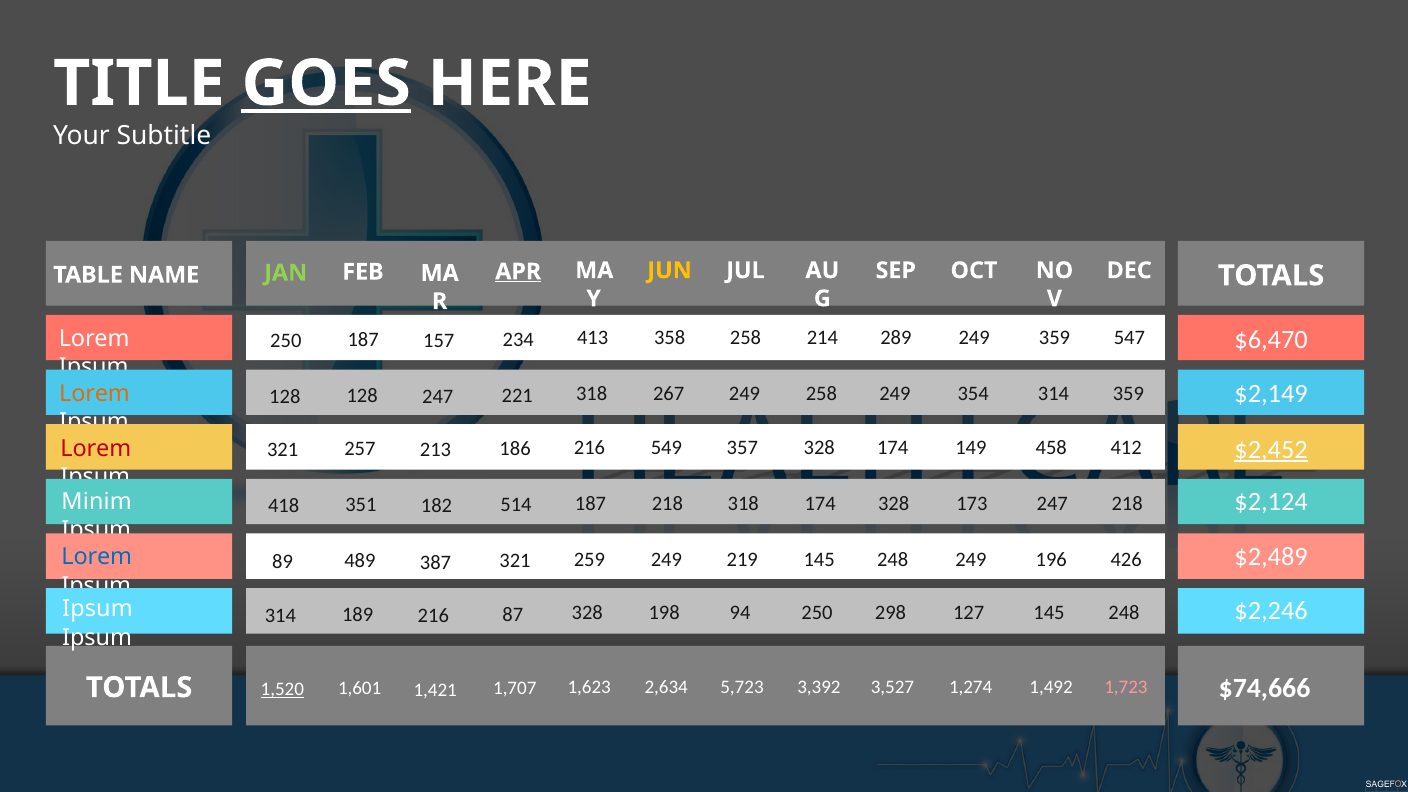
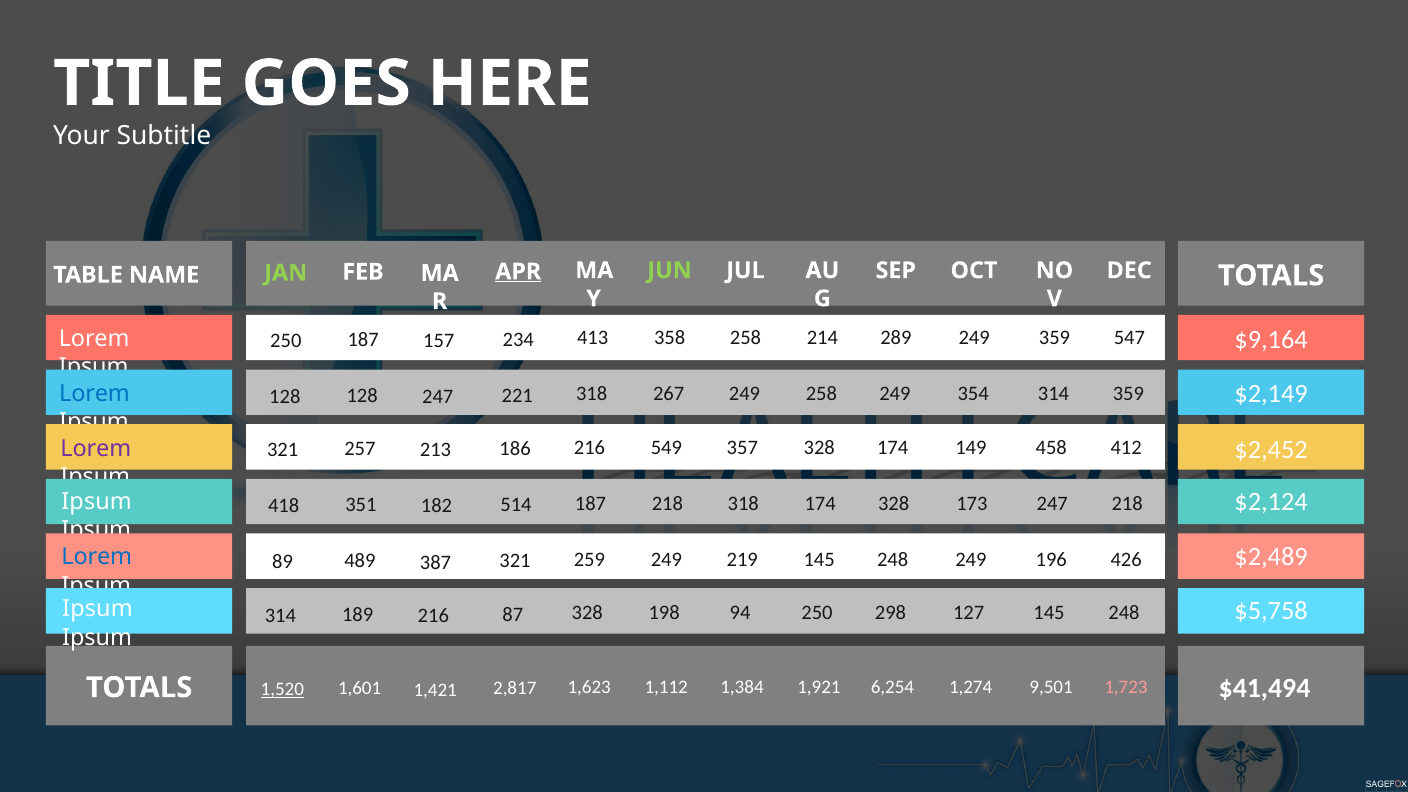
GOES underline: present -> none (326, 84)
JUN colour: yellow -> light green (670, 270)
$6,470: $6,470 -> $9,164 (1271, 340)
Lorem colour: orange -> blue (94, 393)
$2,452 underline: present -> none (1271, 449)
Lorem colour: red -> purple (96, 449)
Minim: Minim -> Ipsum (97, 501)
$2,246: $2,246 -> $5,758 (1271, 611)
$74,666: $74,666 -> $41,494 (1265, 688)
2,634: 2,634 -> 1,112 (666, 687)
5,723: 5,723 -> 1,384 (742, 687)
3,392: 3,392 -> 1,921 (819, 687)
3,527: 3,527 -> 6,254 (892, 687)
1,492: 1,492 -> 9,501 (1051, 687)
1,707: 1,707 -> 2,817 (515, 688)
